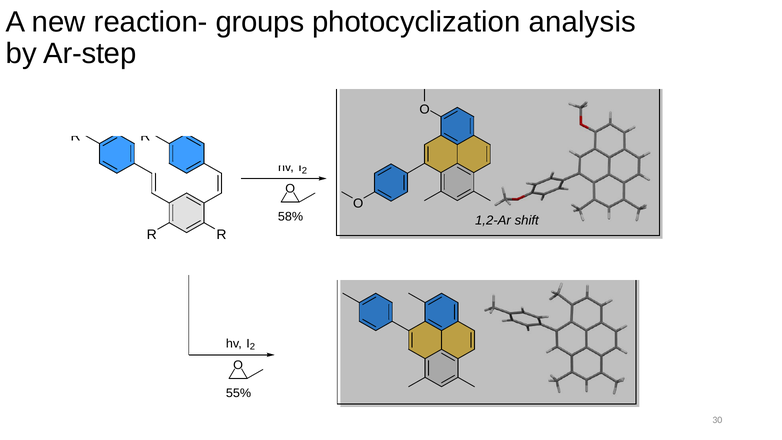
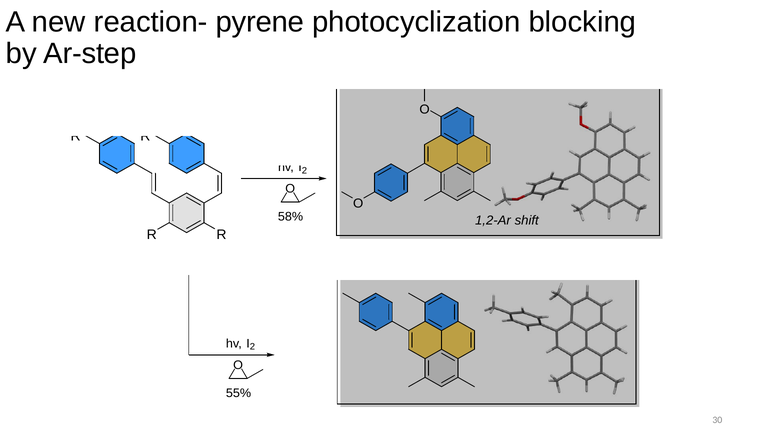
groups: groups -> pyrene (260, 22)
analysis: analysis -> blocking (582, 22)
